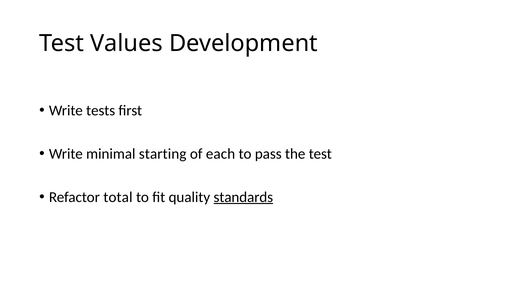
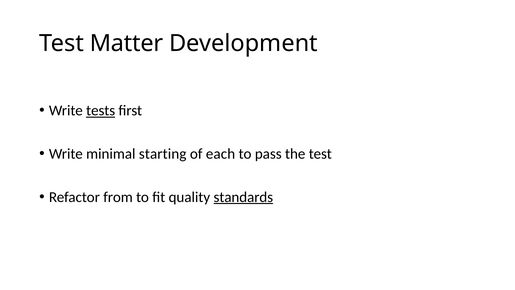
Values: Values -> Matter (127, 43)
tests underline: none -> present (101, 110)
total: total -> from (118, 197)
